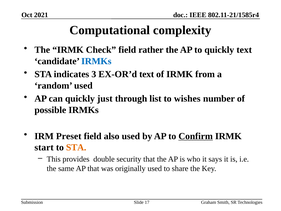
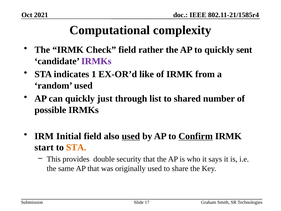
quickly text: text -> sent (244, 50)
IRMKs colour: blue -> purple (96, 61)
3: 3 -> 1 (94, 74)
EX-OR’d text: text -> like (147, 74)
wishes: wishes -> shared (187, 99)
Preset: Preset -> Initial (69, 136)
used underline: none -> present (131, 136)
